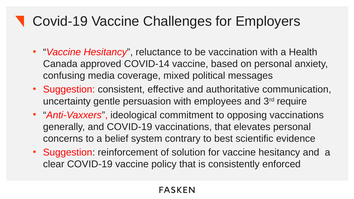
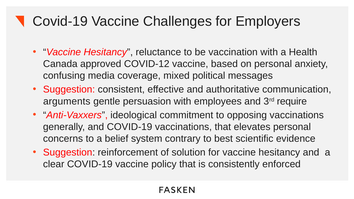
COVID-14: COVID-14 -> COVID-12 (147, 64)
uncertainty: uncertainty -> arguments (67, 101)
